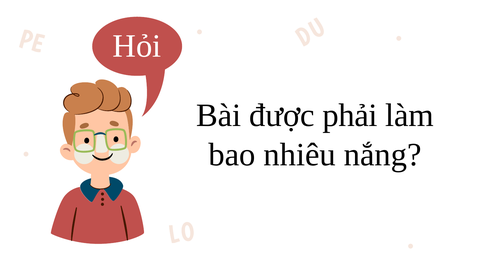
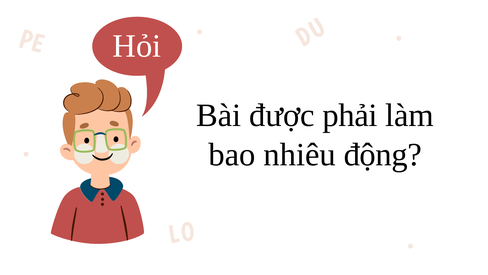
nắng: nắng -> động (383, 154)
